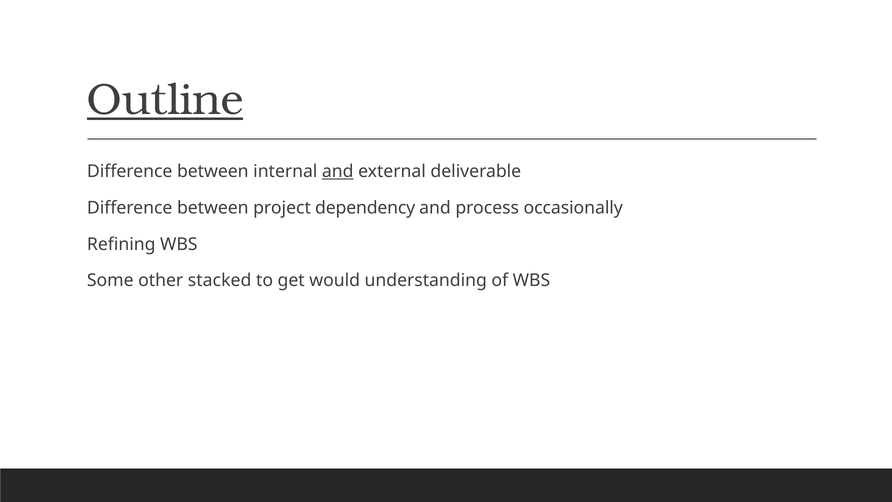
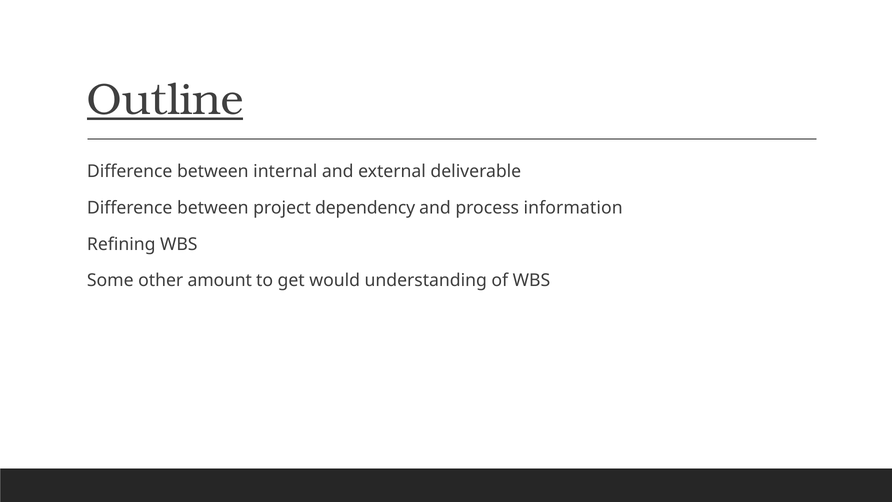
and underline: present -> none (338, 172)
occasionally: occasionally -> information (573, 208)
stacked: stacked -> amount (220, 280)
